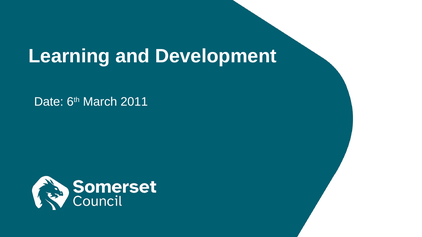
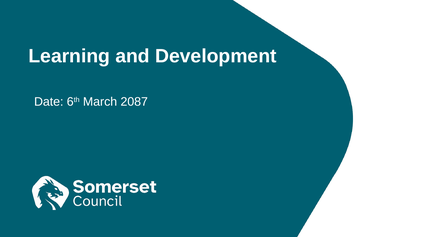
2011: 2011 -> 2087 (134, 102)
